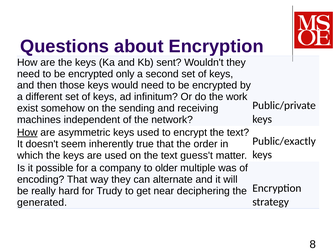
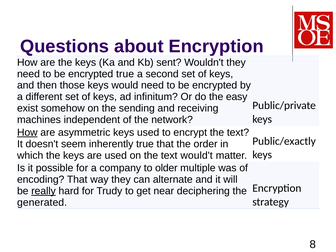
encrypted only: only -> true (125, 74)
work: work -> easy (237, 97)
guess't: guess't -> would't (197, 155)
really underline: none -> present (44, 191)
